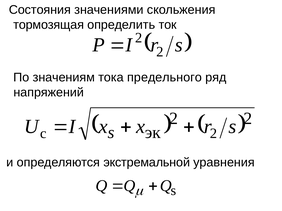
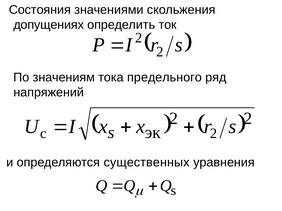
тормозящая: тормозящая -> допущениях (49, 25)
экстремальной: экстремальной -> существенных (147, 163)
